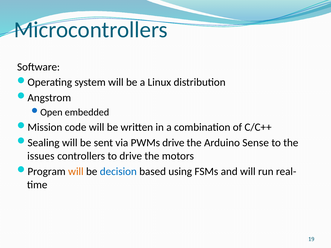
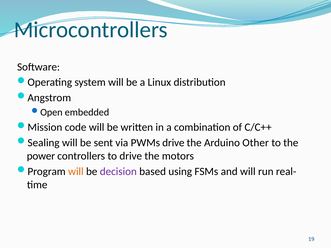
Sense: Sense -> Other (256, 143)
issues: issues -> power (41, 156)
decision colour: blue -> purple (118, 172)
